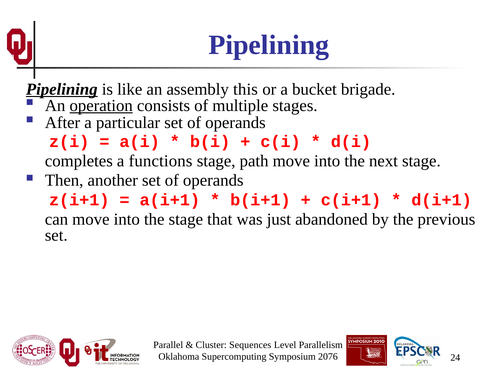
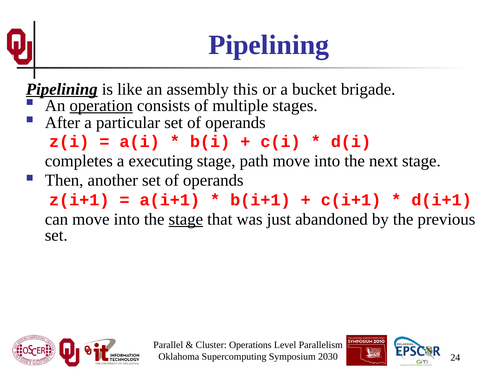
functions: functions -> executing (161, 161)
stage underline: none -> present (186, 219)
Sequences: Sequences -> Operations (250, 345)
2076: 2076 -> 2030 (328, 357)
